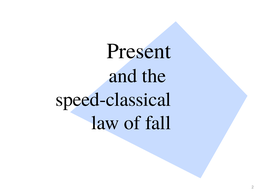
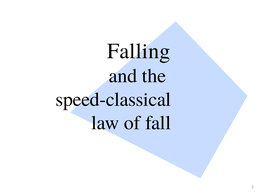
Present: Present -> Falling (139, 51)
